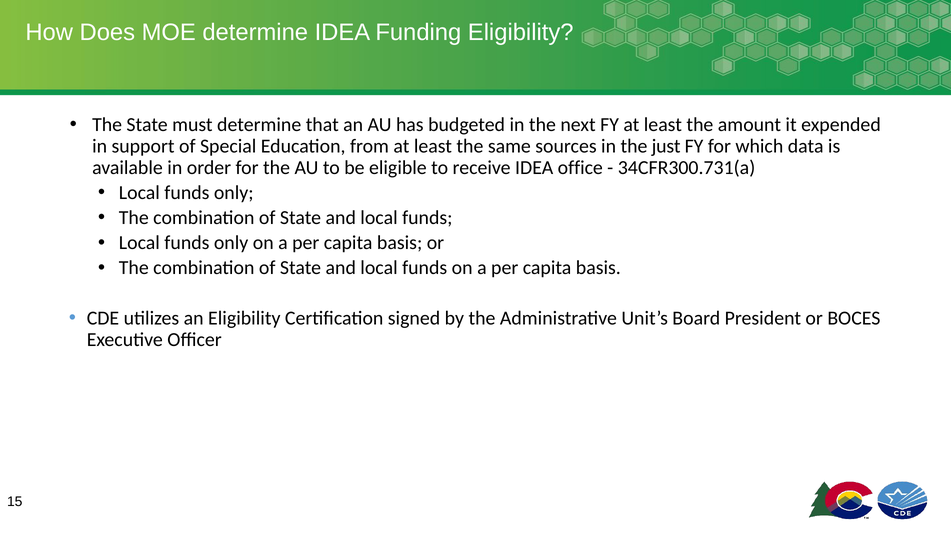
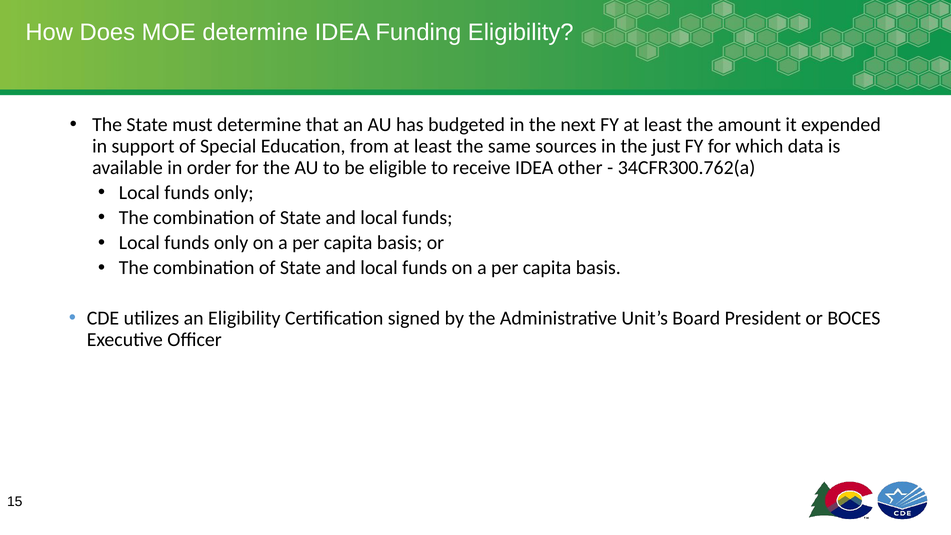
office: office -> other (580, 167)
34CFR300.731(a: 34CFR300.731(a -> 34CFR300.762(a (687, 167)
